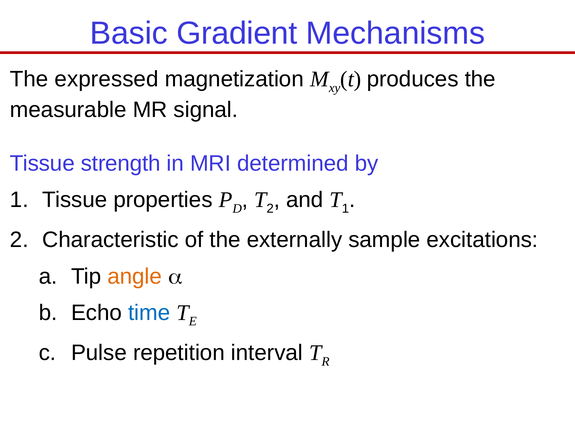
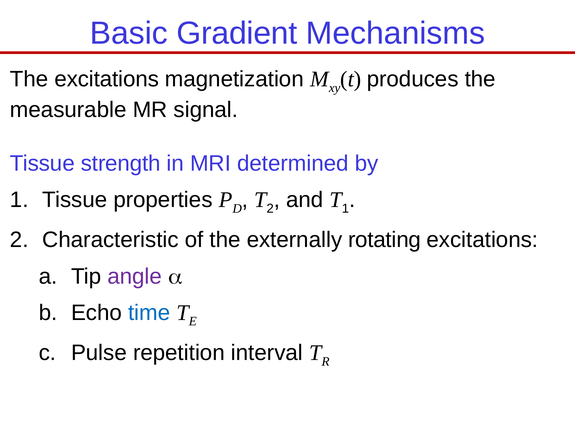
The expressed: expressed -> excitations (107, 79)
sample: sample -> rotating (384, 240)
angle colour: orange -> purple (135, 276)
